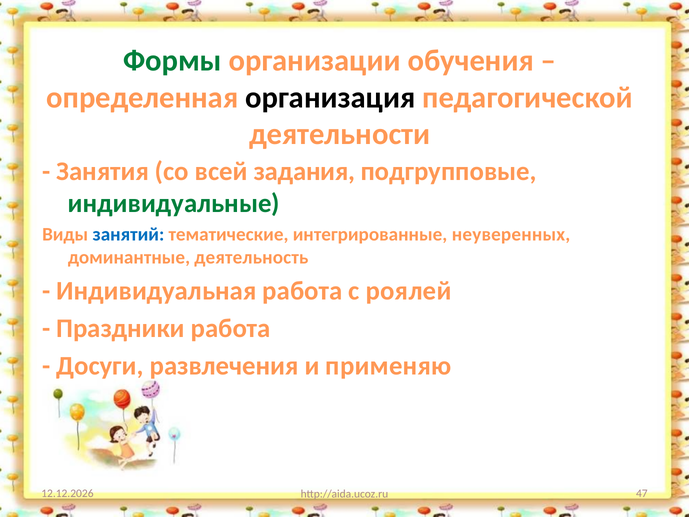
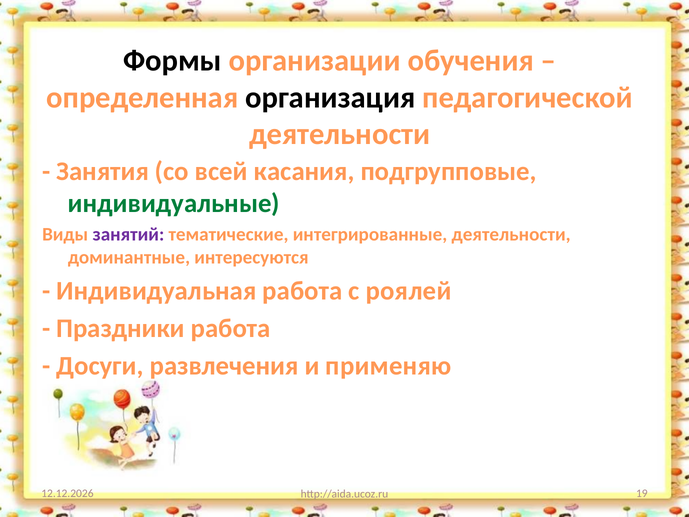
Формы colour: green -> black (172, 61)
задания: задания -> касания (304, 171)
занятий colour: blue -> purple (128, 234)
интегрированные неуверенных: неуверенных -> деятельности (511, 234)
деятельность: деятельность -> интересуются (251, 257)
47: 47 -> 19 (642, 493)
